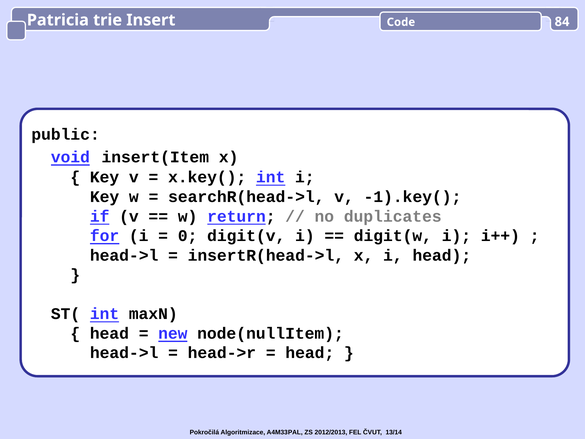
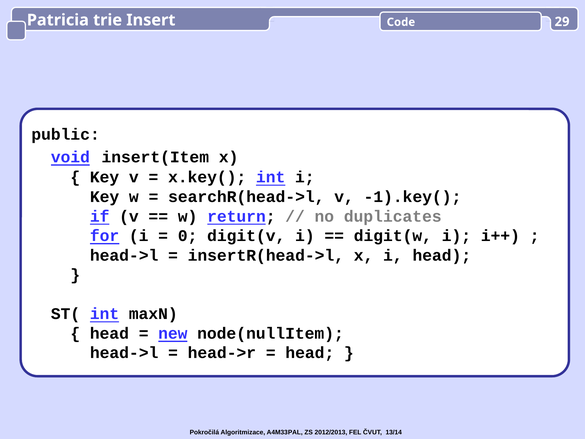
84: 84 -> 29 (562, 22)
